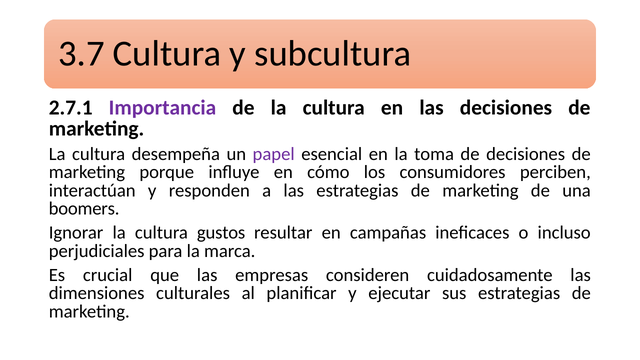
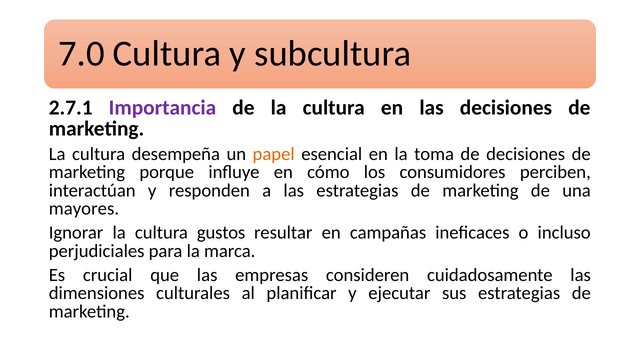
3.7: 3.7 -> 7.0 (82, 54)
papel colour: purple -> orange (274, 154)
boomers: boomers -> mayores (84, 209)
